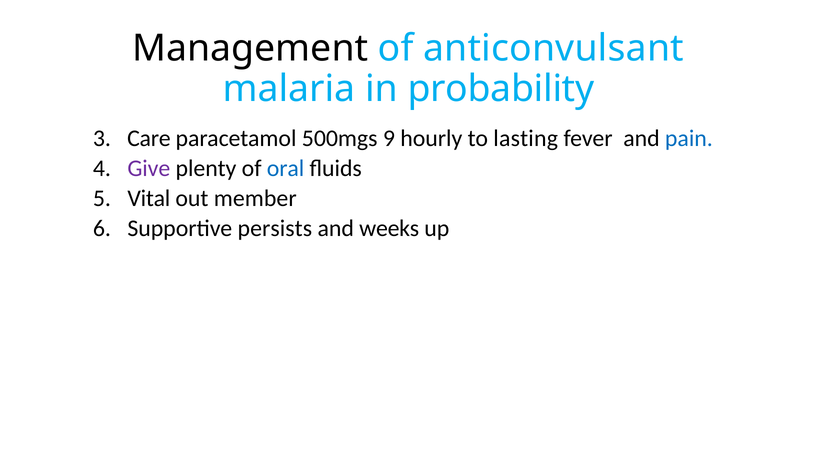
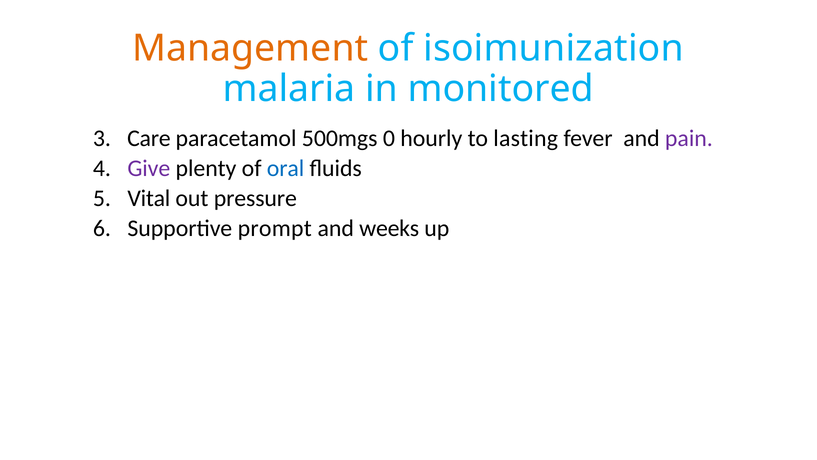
Management colour: black -> orange (250, 48)
anticonvulsant: anticonvulsant -> isoimunization (554, 48)
probability: probability -> monitored (501, 89)
9: 9 -> 0 (389, 138)
pain colour: blue -> purple (689, 138)
member: member -> pressure (255, 198)
persists: persists -> prompt (275, 228)
